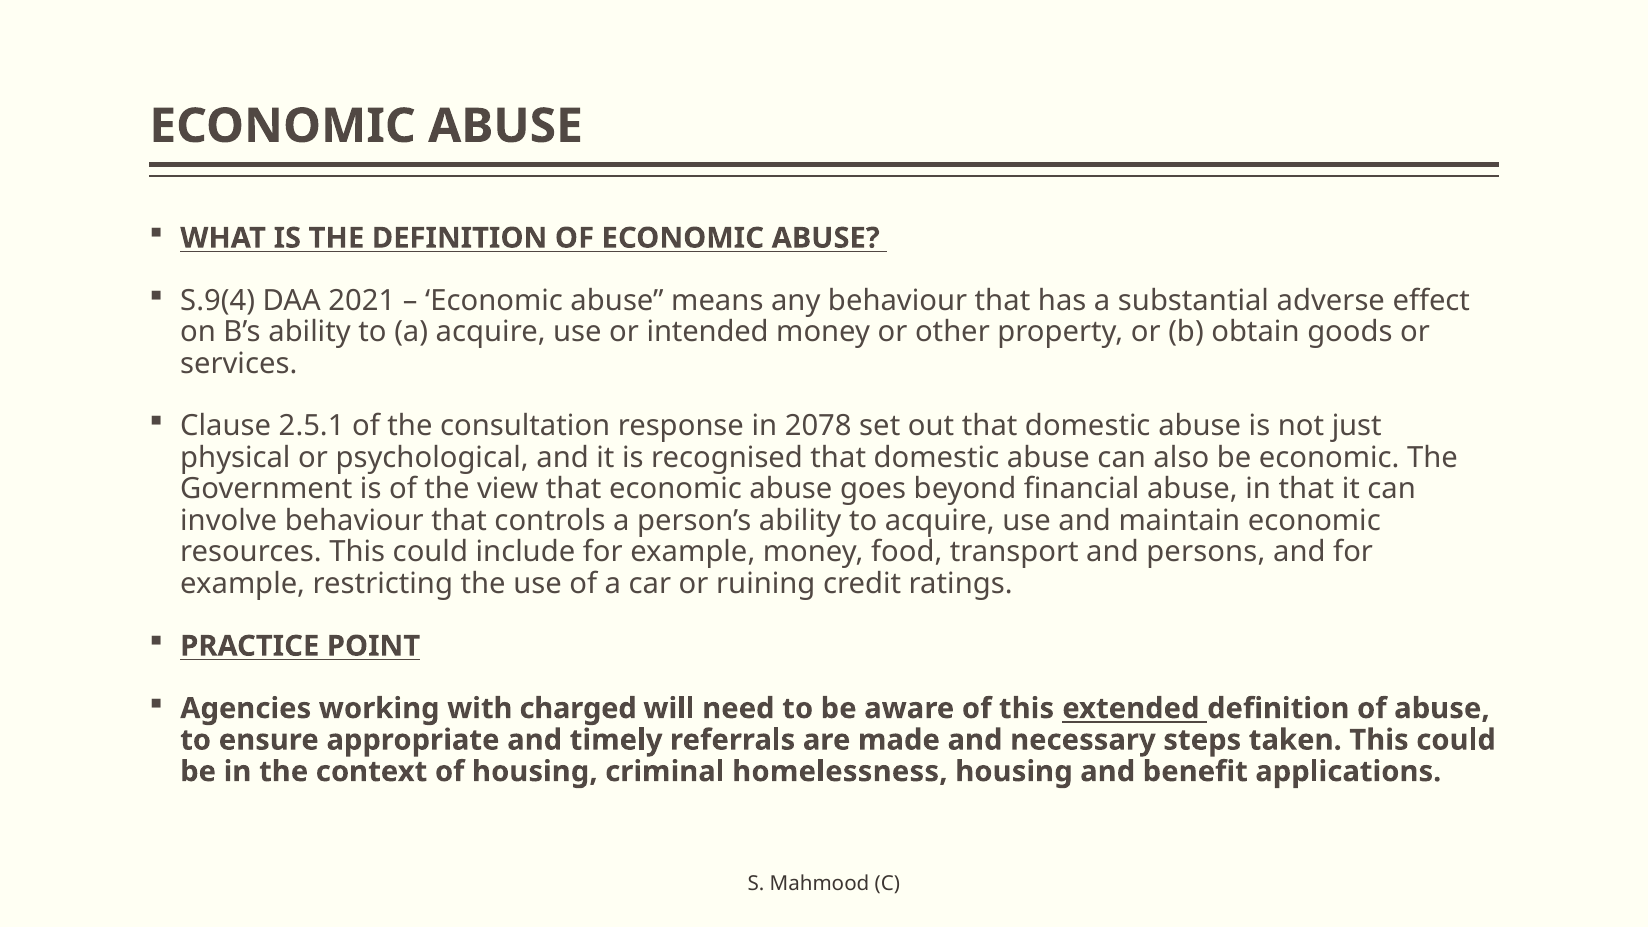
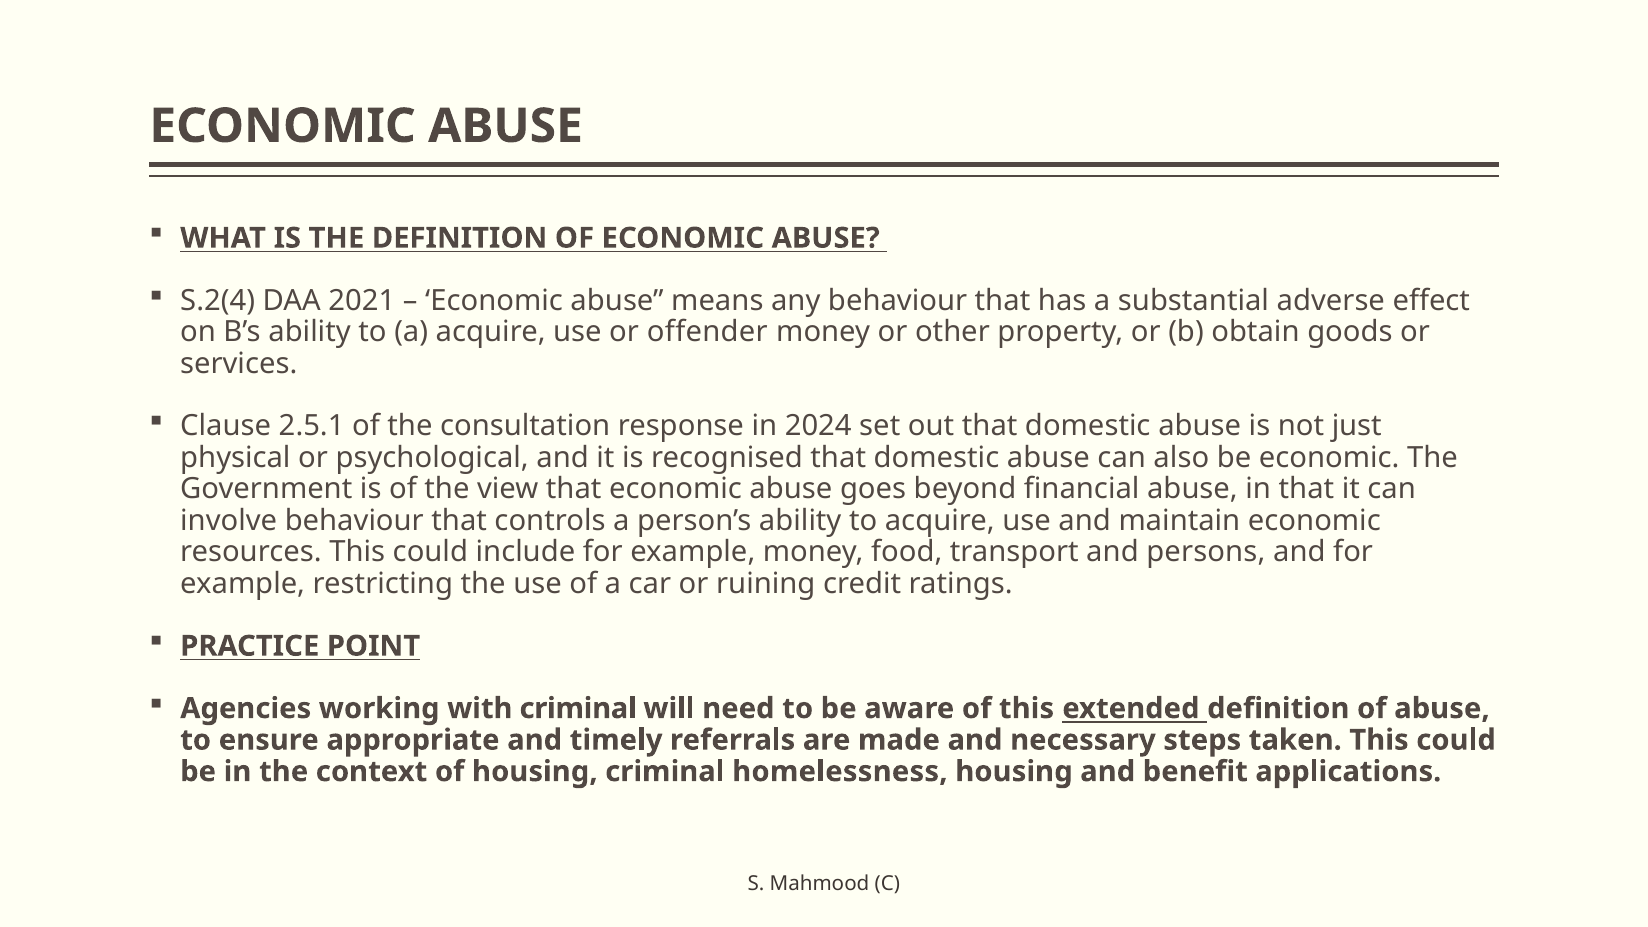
S.9(4: S.9(4 -> S.2(4 (218, 300)
intended: intended -> offender (707, 332)
2078: 2078 -> 2024 (818, 426)
with charged: charged -> criminal (578, 709)
